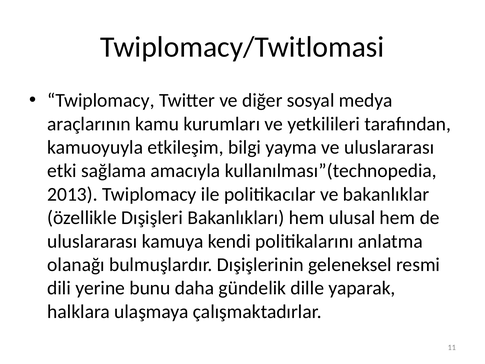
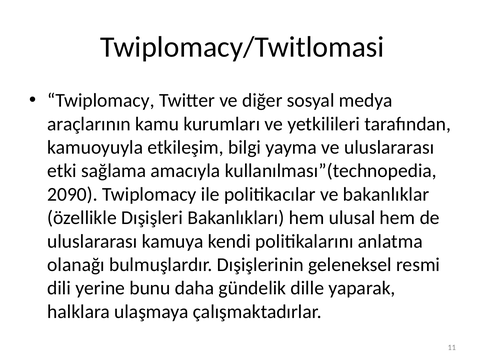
2013: 2013 -> 2090 (72, 194)
